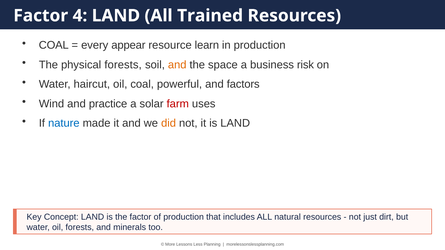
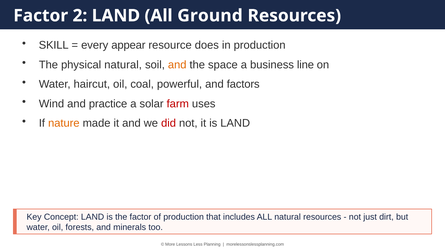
4: 4 -> 2 (80, 16)
Trained: Trained -> Ground (210, 16)
COAL: COAL -> SKILL (54, 45)
learn: learn -> does (207, 45)
physical forests: forests -> natural (123, 65)
risk: risk -> line (305, 65)
nature colour: blue -> orange (64, 123)
did colour: orange -> red (169, 123)
